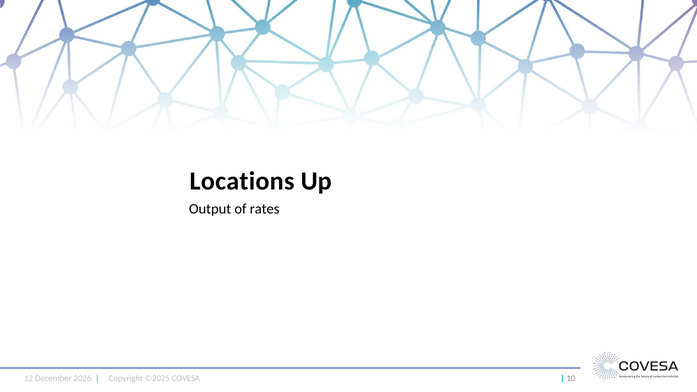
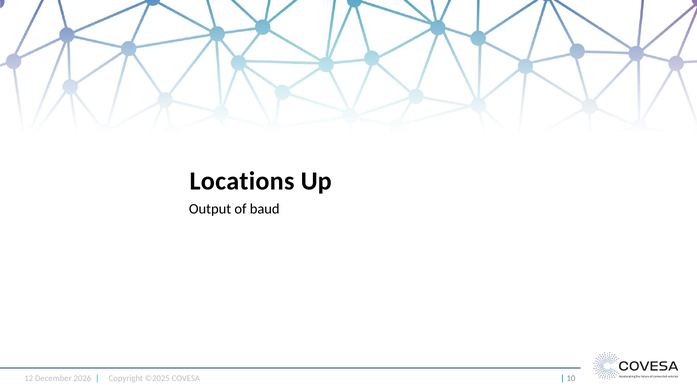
rates: rates -> baud (265, 209)
